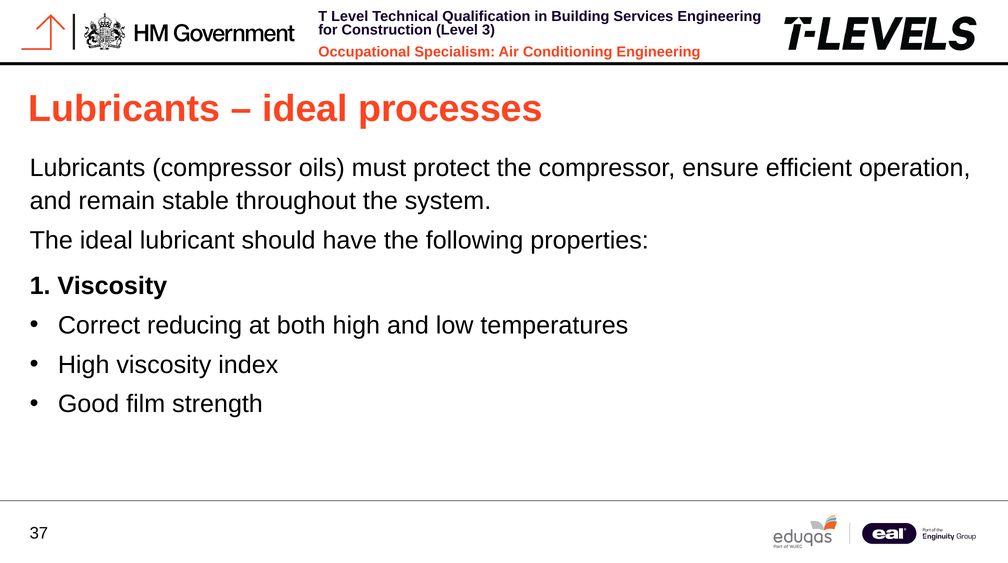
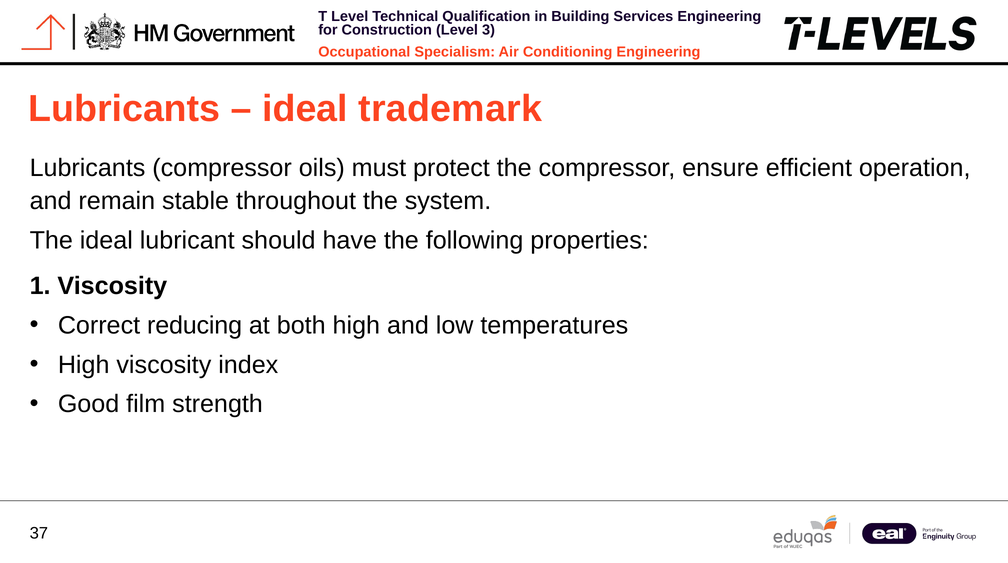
processes: processes -> trademark (450, 109)
